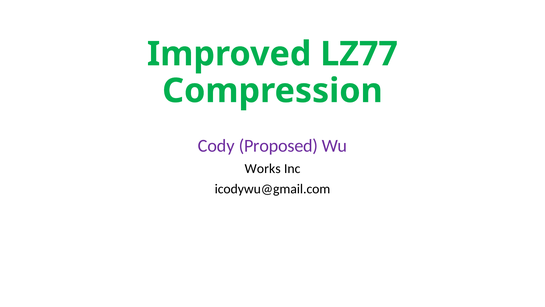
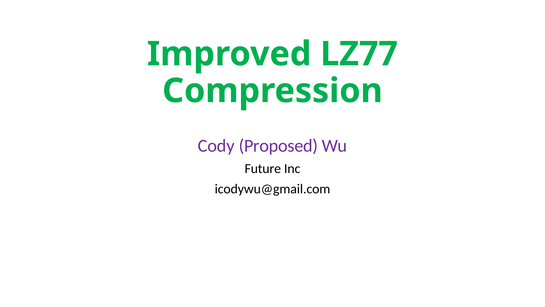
Works: Works -> Future (263, 168)
